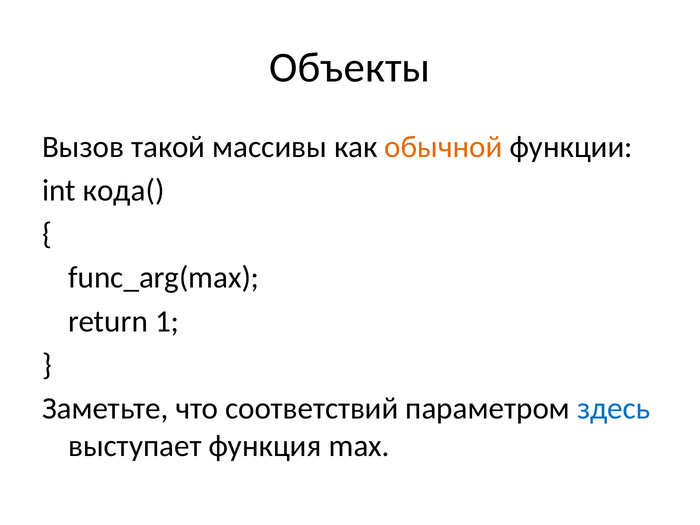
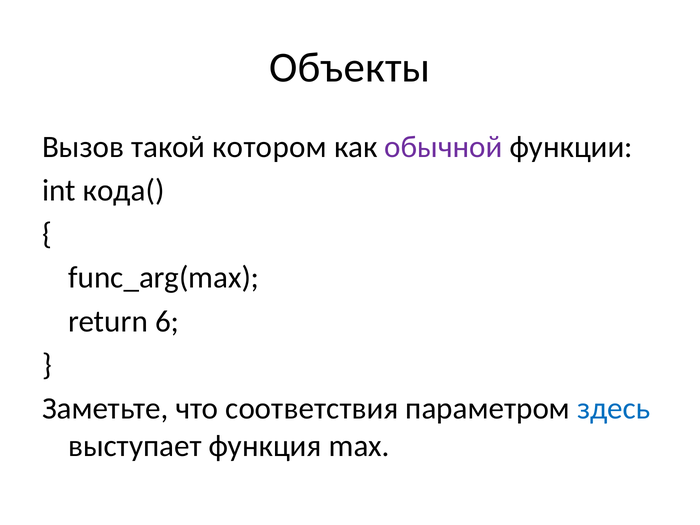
массивы: массивы -> котором (270, 147)
обычной colour: orange -> purple (444, 147)
1: 1 -> 6 (167, 321)
соответствий: соответствий -> соответствия (312, 408)
